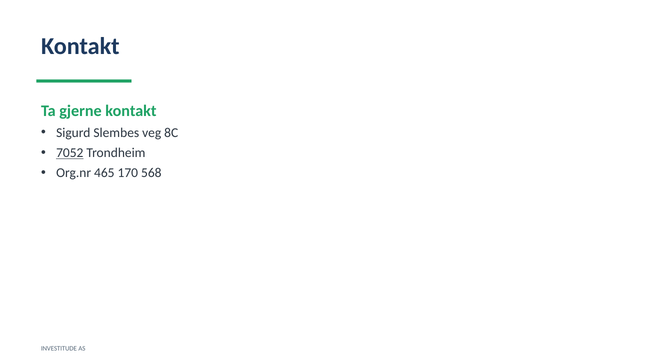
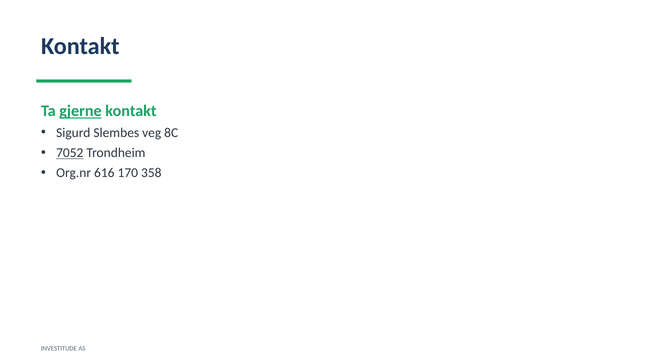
gjerne underline: none -> present (81, 111)
465: 465 -> 616 (104, 173)
568: 568 -> 358 (151, 173)
